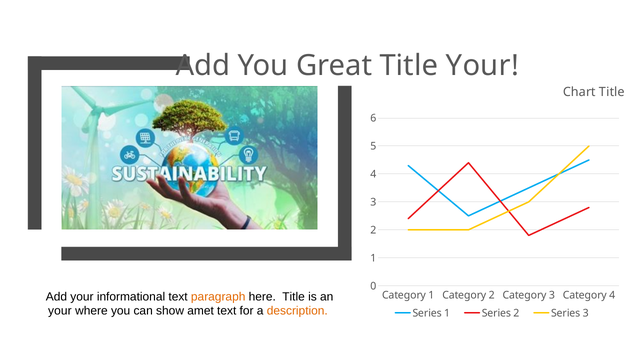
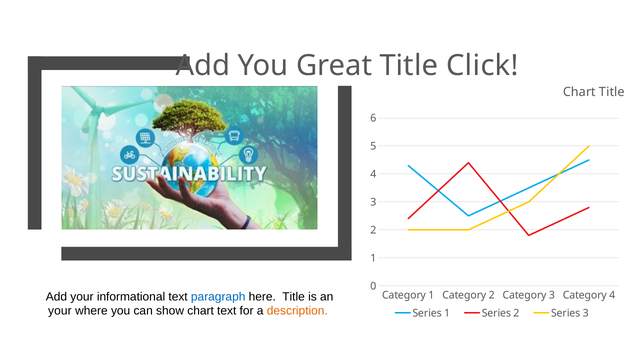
Title Your: Your -> Click (482, 66)
paragraph colour: orange -> blue (218, 297)
show amet: amet -> chart (201, 311)
